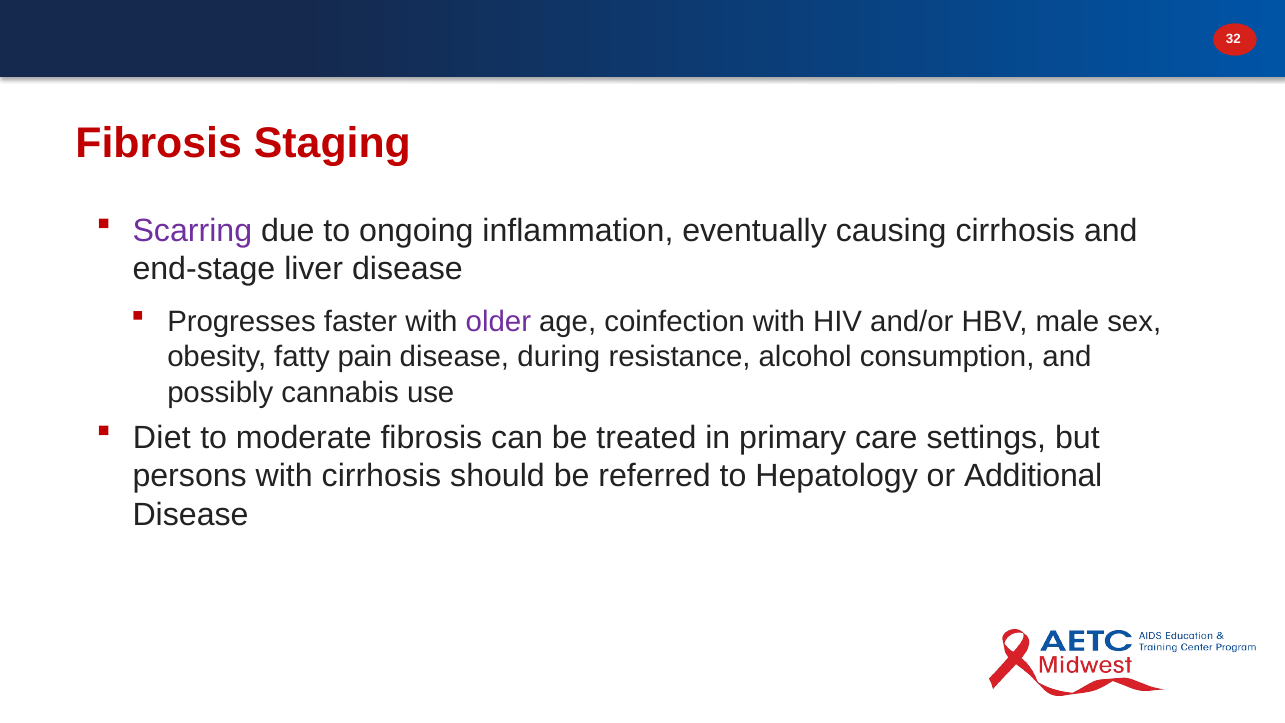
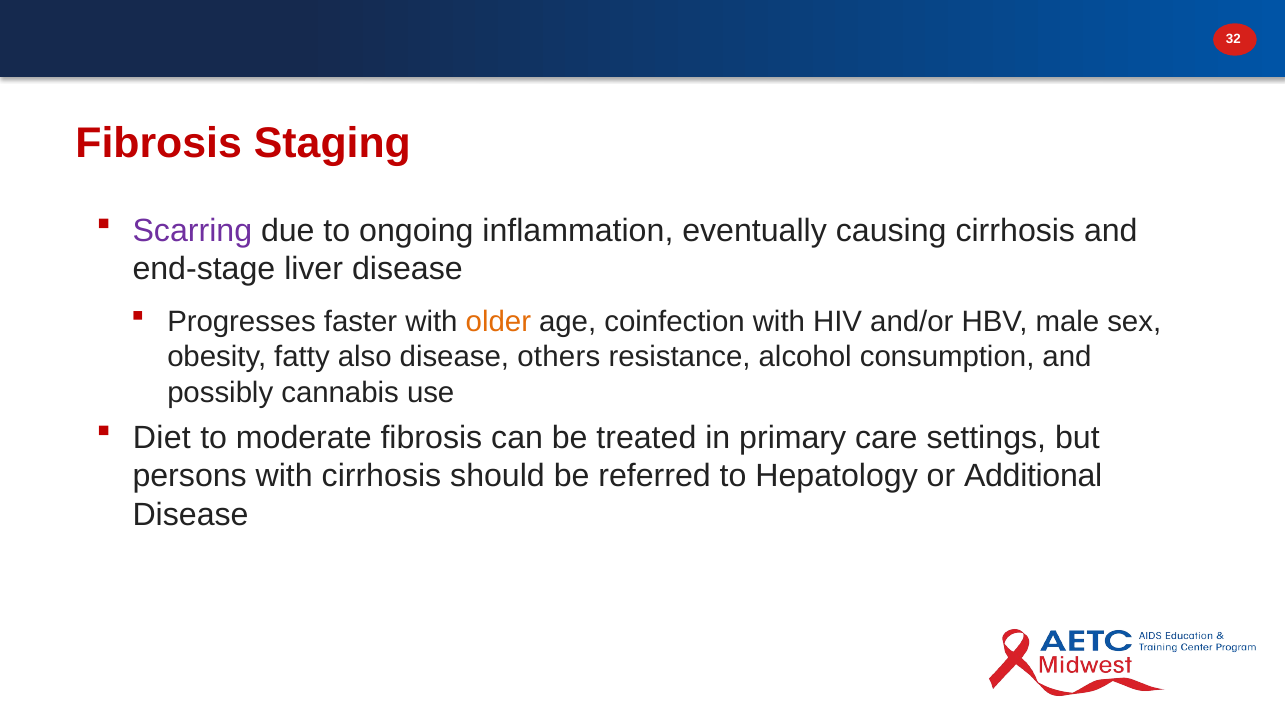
older colour: purple -> orange (498, 322)
pain: pain -> also (365, 357)
during: during -> others (559, 357)
